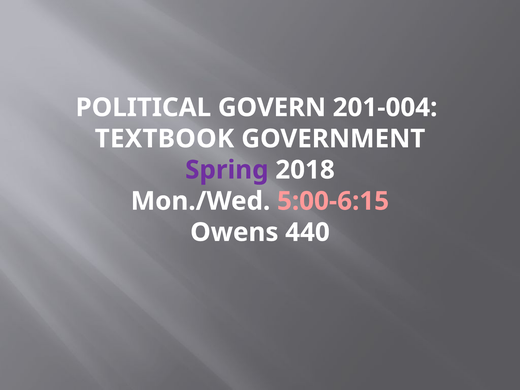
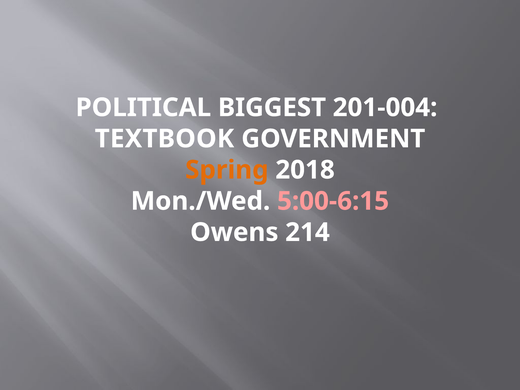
GOVERN: GOVERN -> BIGGEST (272, 108)
Spring colour: purple -> orange (227, 170)
440: 440 -> 214 (307, 232)
